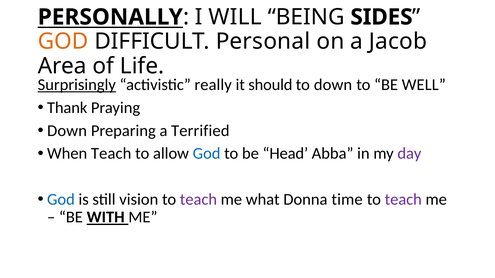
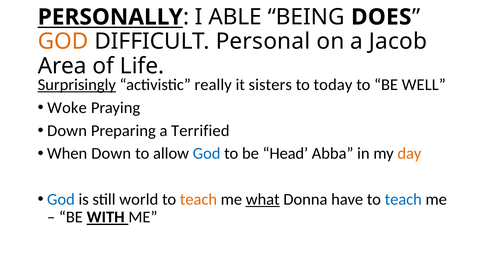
WILL: WILL -> ABLE (235, 17)
SIDES: SIDES -> DOES (381, 17)
should: should -> sisters (270, 85)
to down: down -> today (333, 85)
Thank: Thank -> Woke (67, 108)
When Teach: Teach -> Down (111, 154)
day colour: purple -> orange (409, 154)
vision: vision -> world (139, 200)
teach colour: purple -> orange (198, 200)
what underline: none -> present (263, 200)
time: time -> have (347, 200)
teach colour: purple -> blue (403, 200)
